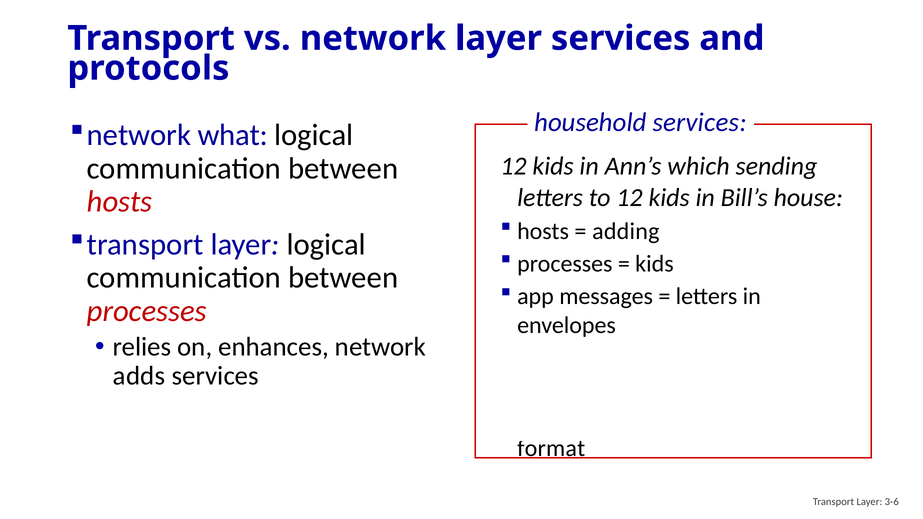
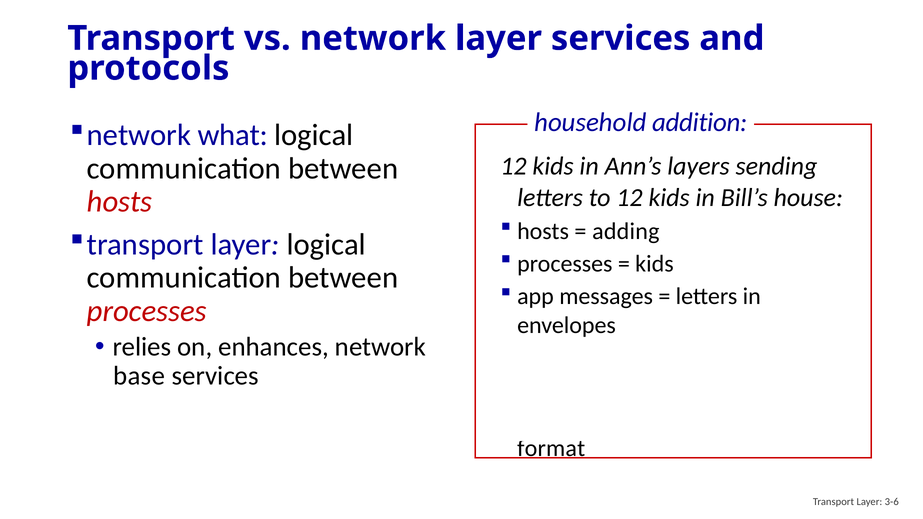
household services: services -> addition (700, 122)
which: which -> layers (698, 166)
adds: adds -> base (139, 376)
